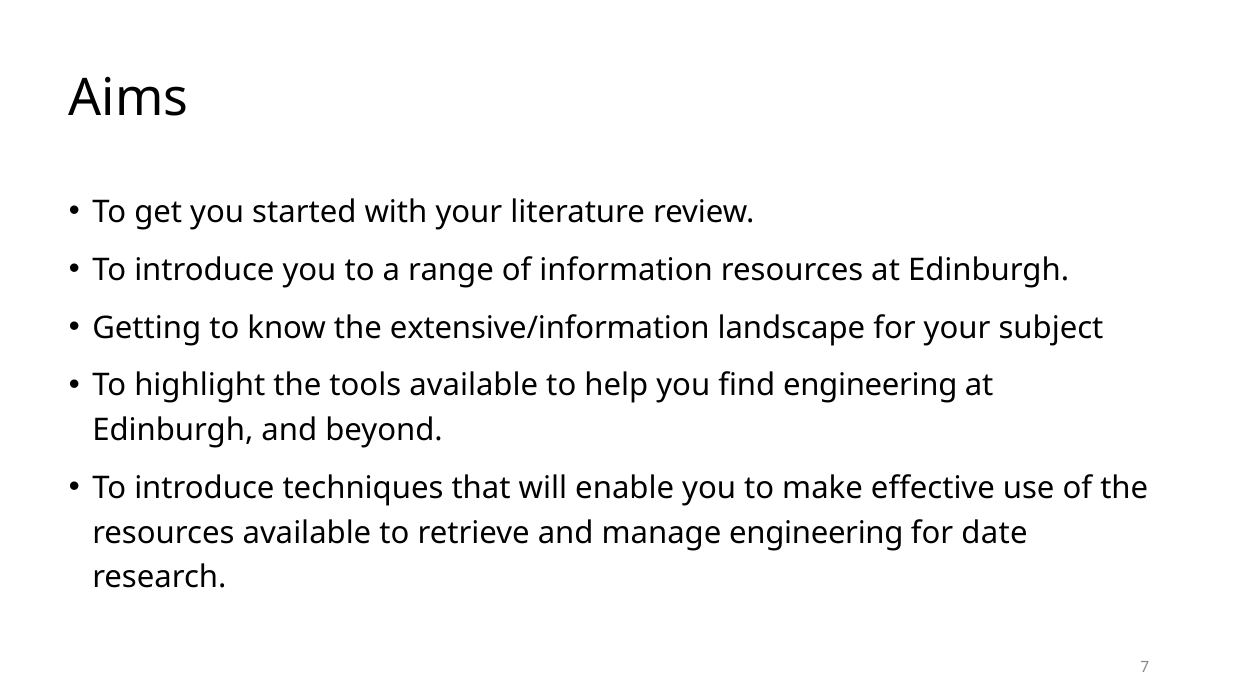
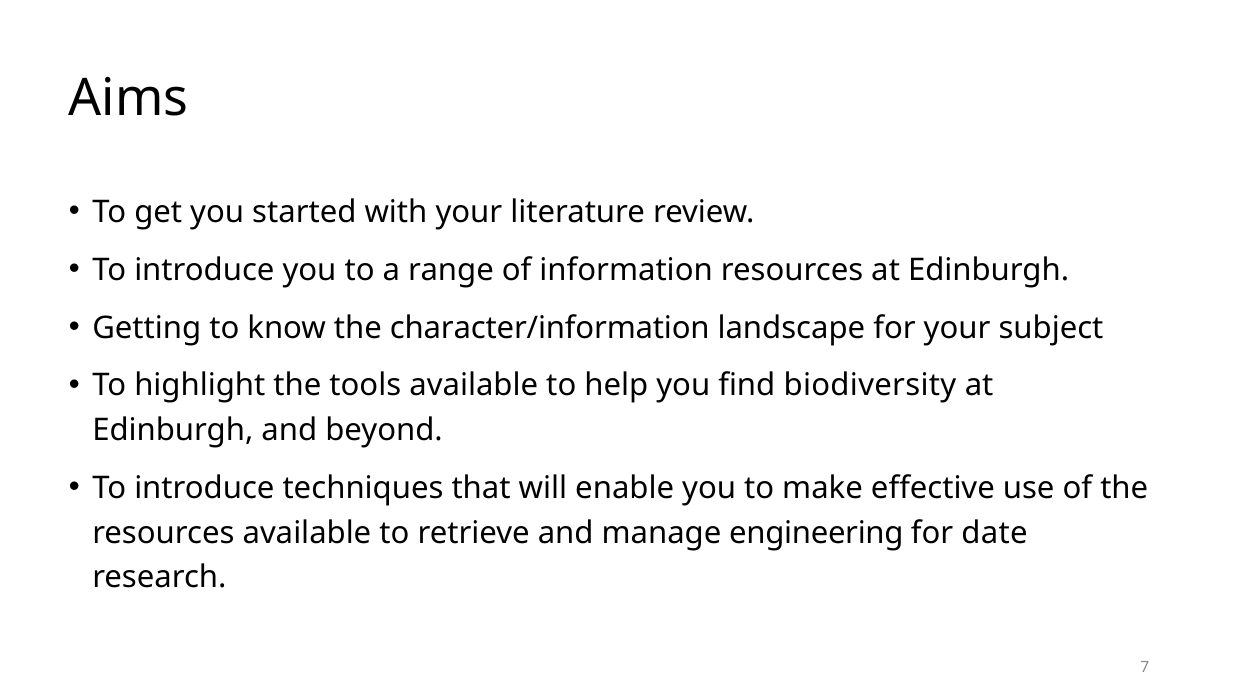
extensive/information: extensive/information -> character/information (550, 328)
find engineering: engineering -> biodiversity (870, 385)
